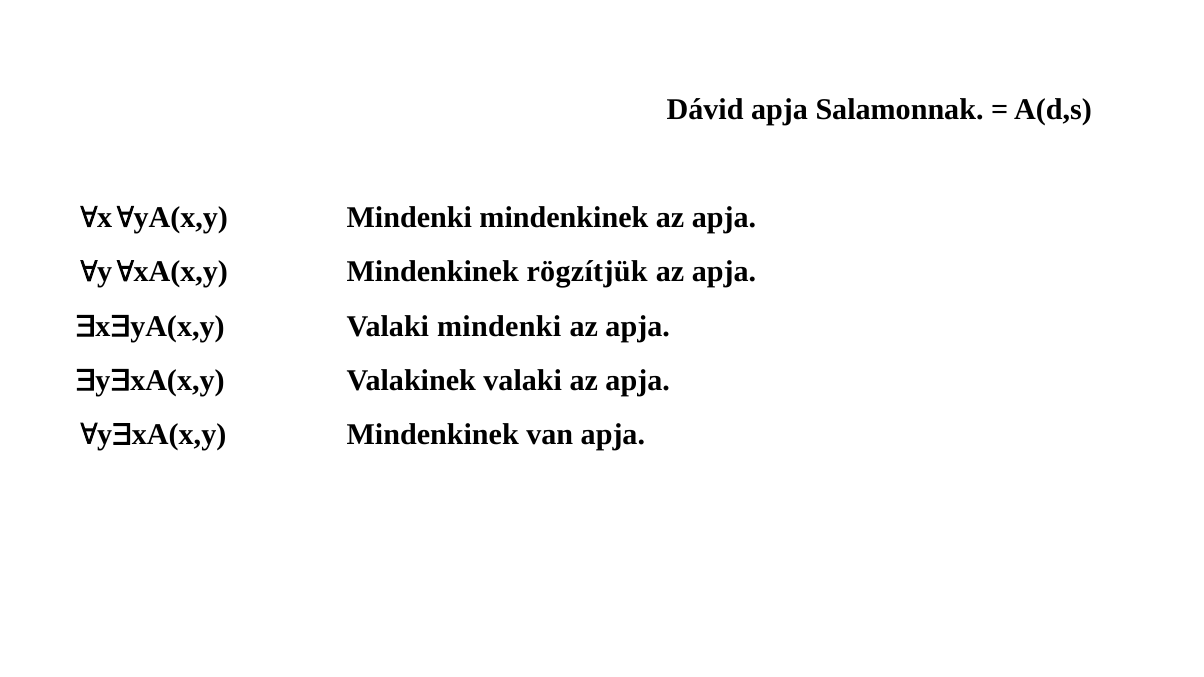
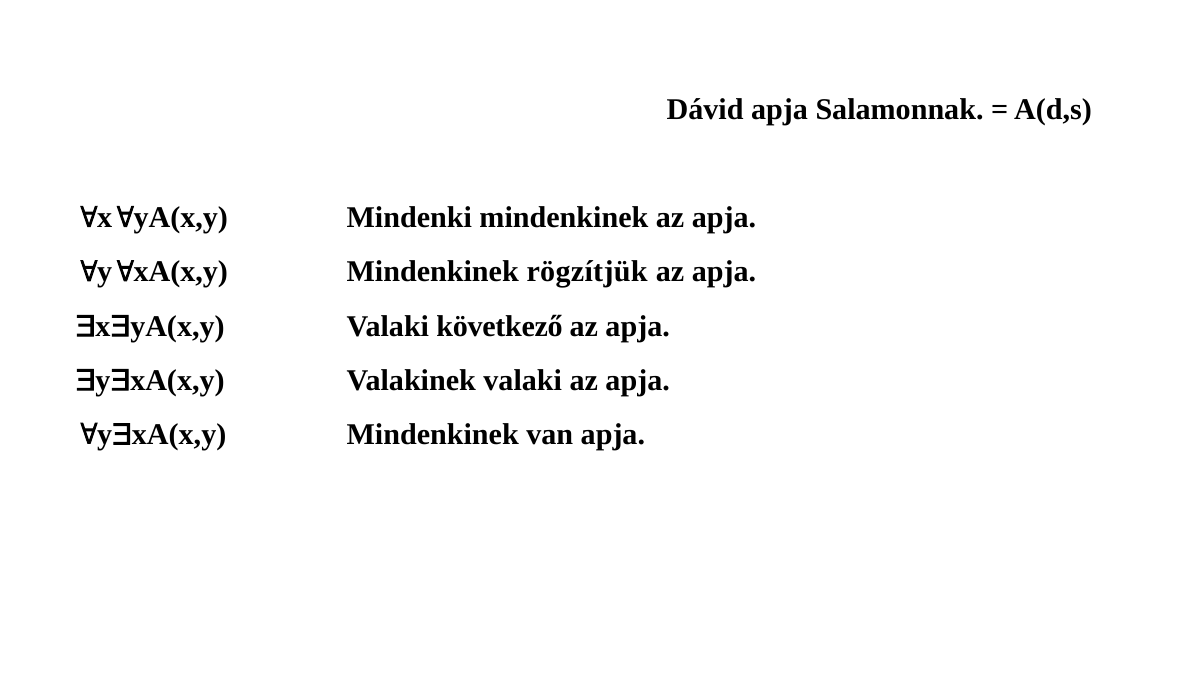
Valaki mindenki: mindenki -> következő (499, 326)
